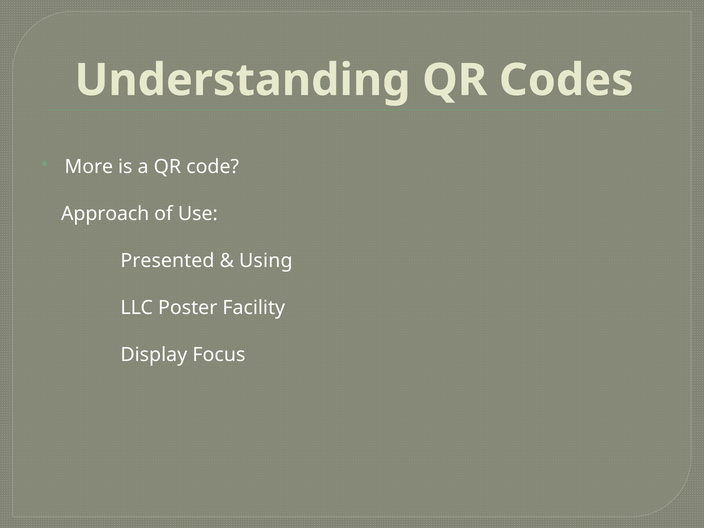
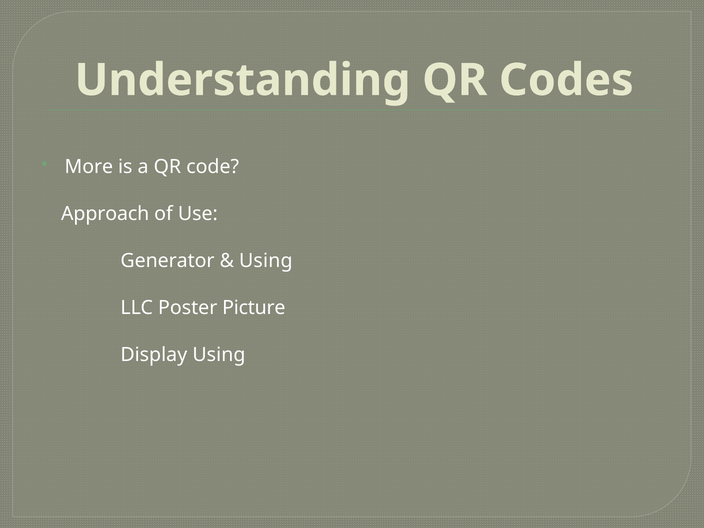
Presented: Presented -> Generator (168, 261)
Facility: Facility -> Picture (254, 308)
Display Focus: Focus -> Using (219, 355)
